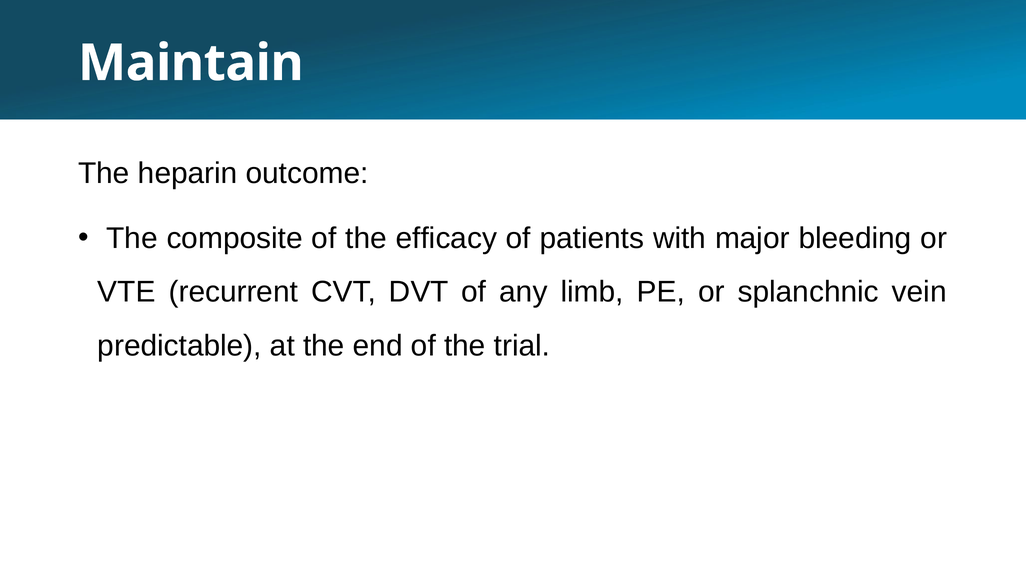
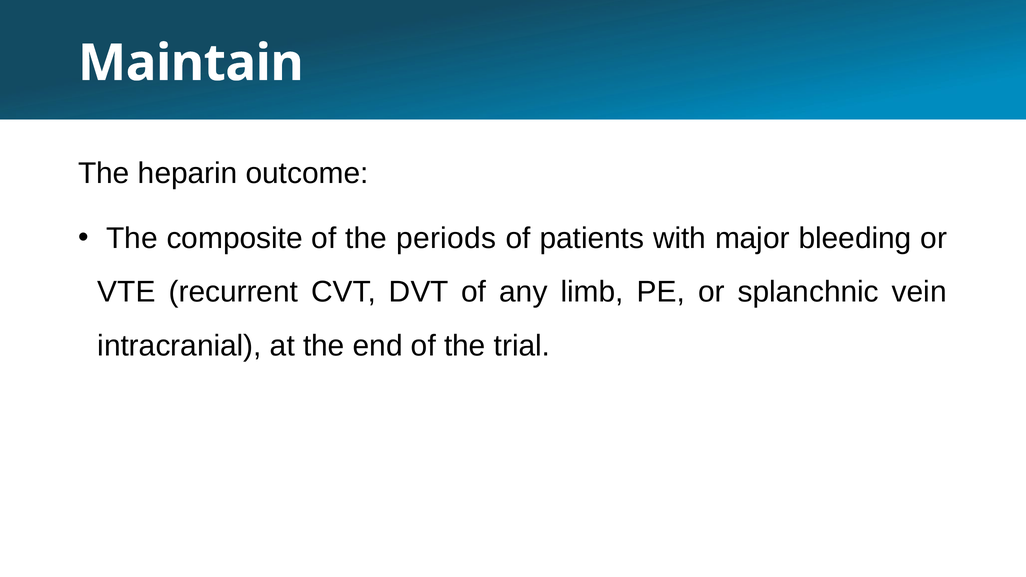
efficacy: efficacy -> periods (446, 238)
predictable: predictable -> intracranial (180, 346)
